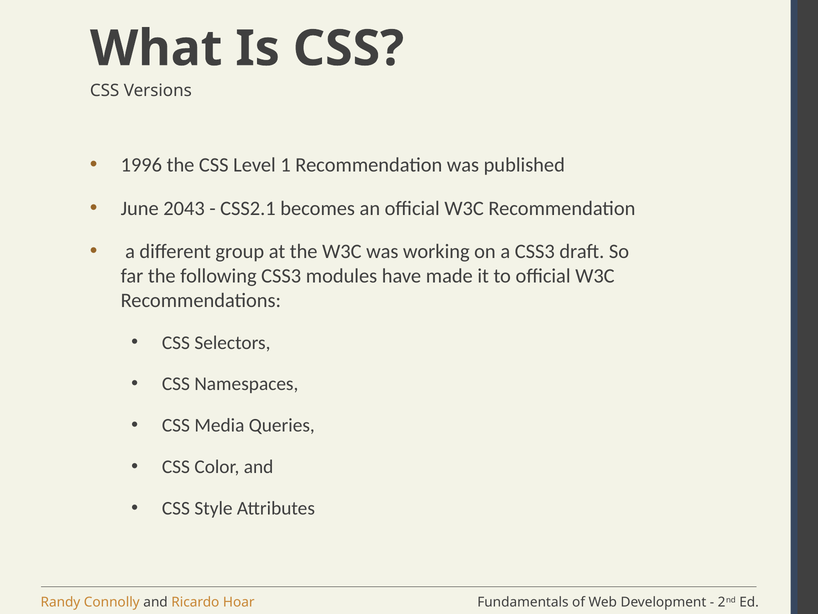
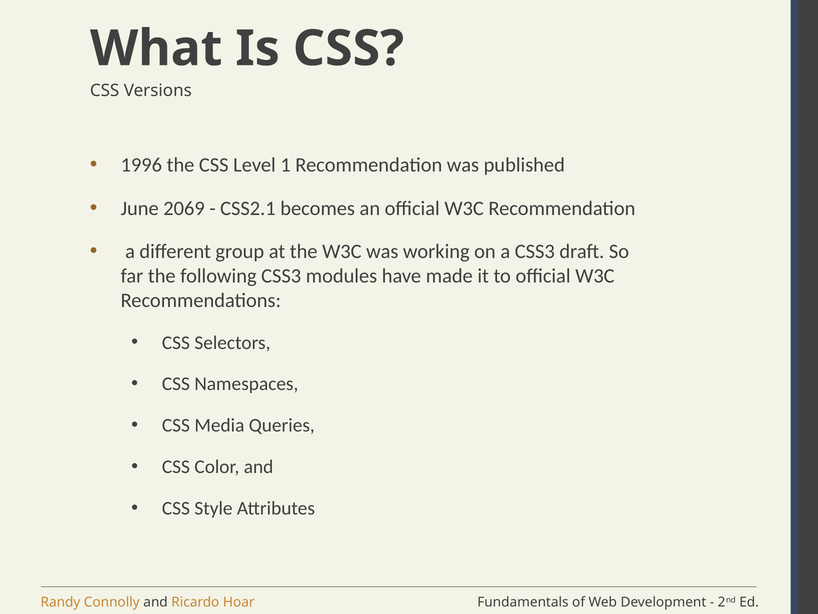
2043: 2043 -> 2069 (184, 208)
